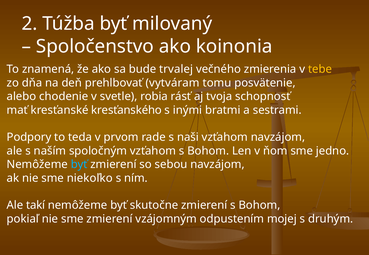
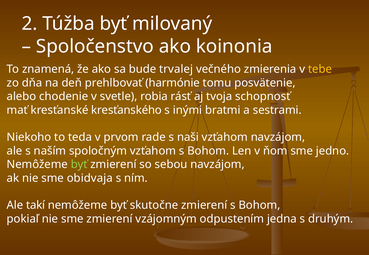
vytváram: vytváram -> harmónie (173, 83)
Podpory: Podpory -> Niekoho (29, 137)
byť colour: light blue -> light green (79, 165)
niekoľko: niekoľko -> obidvaja (90, 178)
mojej: mojej -> jedna (282, 219)
